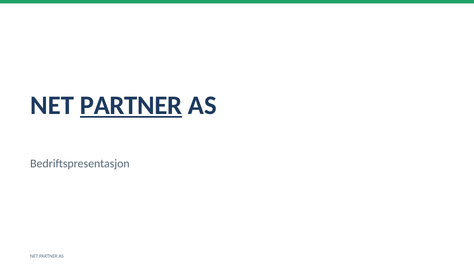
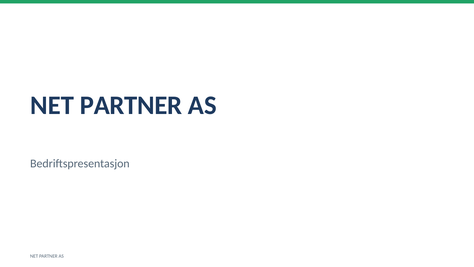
PARTNER underline: present -> none (131, 105)
